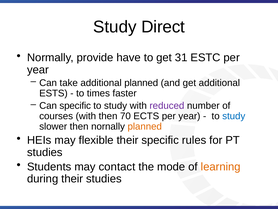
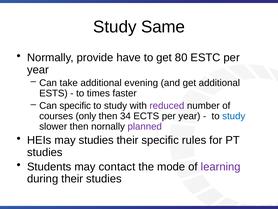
Direct: Direct -> Same (163, 27)
31: 31 -> 80 (181, 58)
additional planned: planned -> evening (141, 83)
courses with: with -> only (86, 116)
70: 70 -> 34 (125, 116)
planned colour: orange -> purple (145, 126)
may flexible: flexible -> studies (96, 140)
learning colour: orange -> purple (221, 166)
